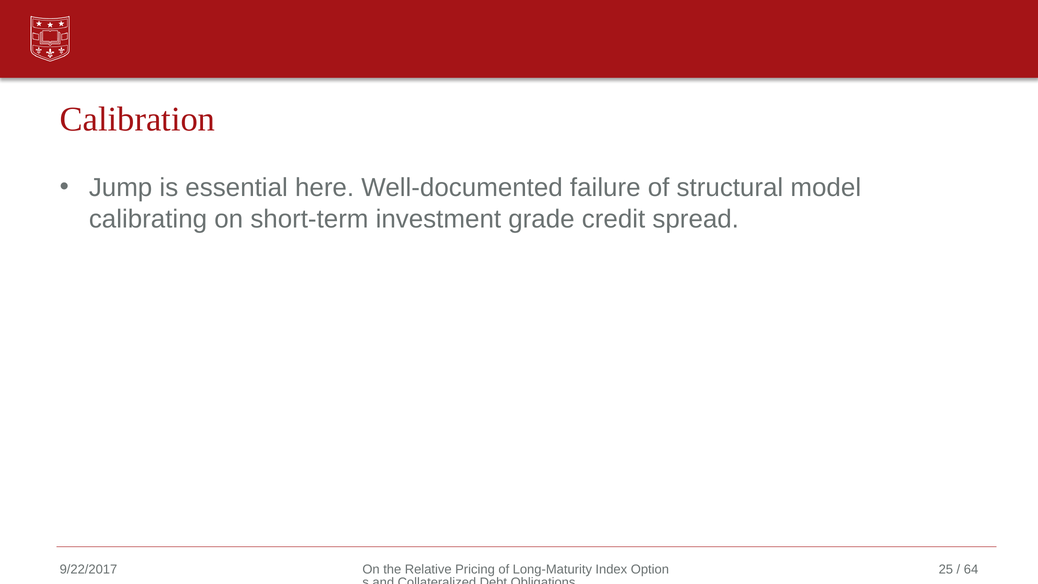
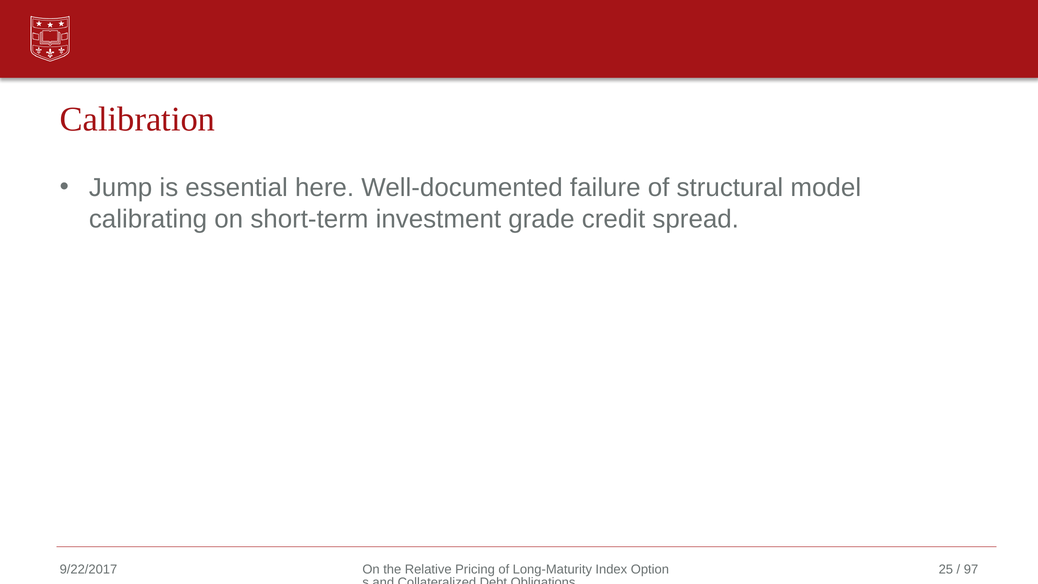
64: 64 -> 97 (971, 569)
